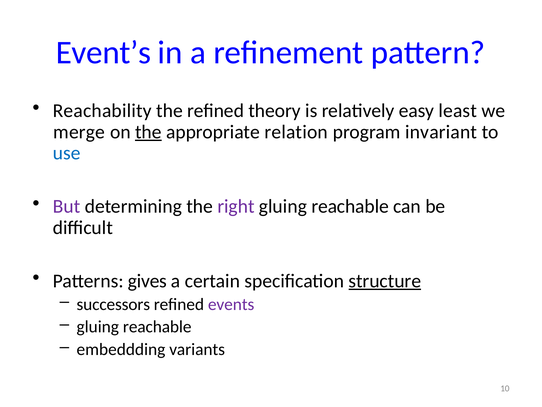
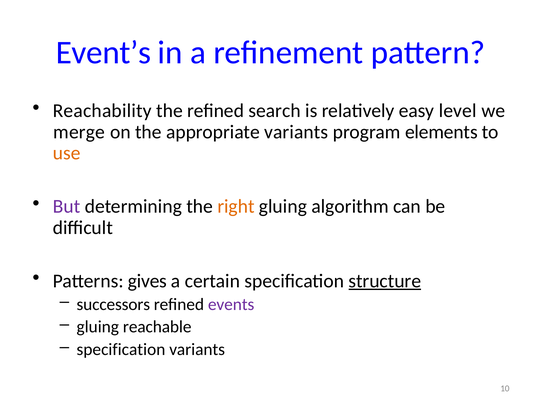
theory: theory -> search (275, 111)
least: least -> level (458, 111)
the underline: present -> none (148, 132)
appropriate relation: relation -> variants (296, 132)
invariant: invariant -> elements (441, 132)
use colour: blue -> orange (67, 153)
right colour: purple -> orange (236, 206)
reachable: reachable -> algorithm (350, 206)
embeddding: embeddding -> specification (121, 349)
